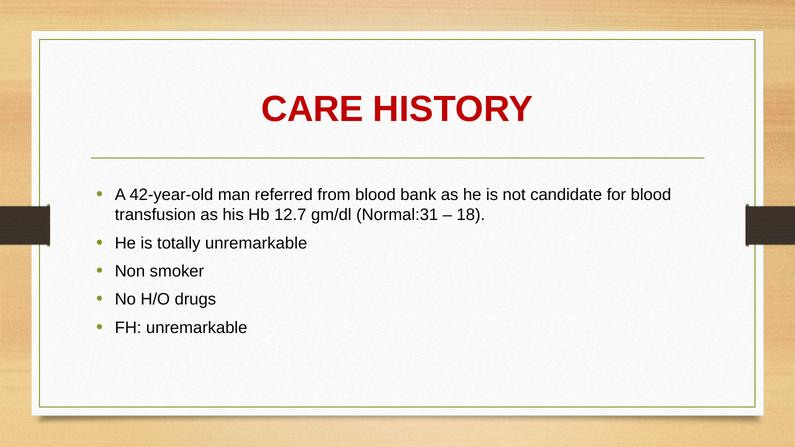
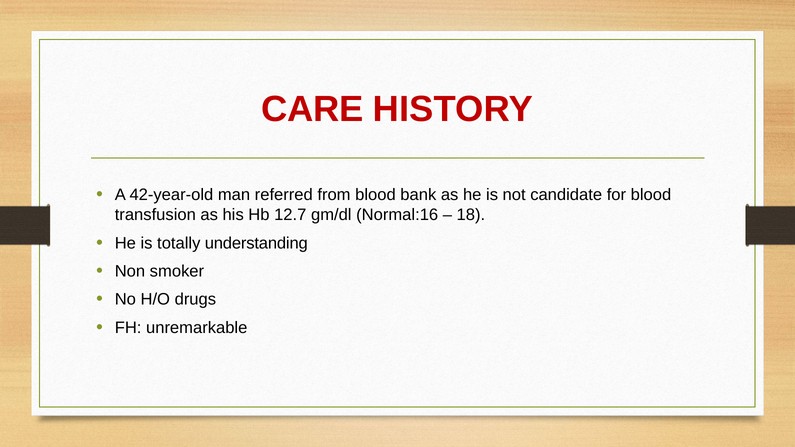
Normal:31: Normal:31 -> Normal:16 (397, 215)
totally unremarkable: unremarkable -> understanding (256, 243)
